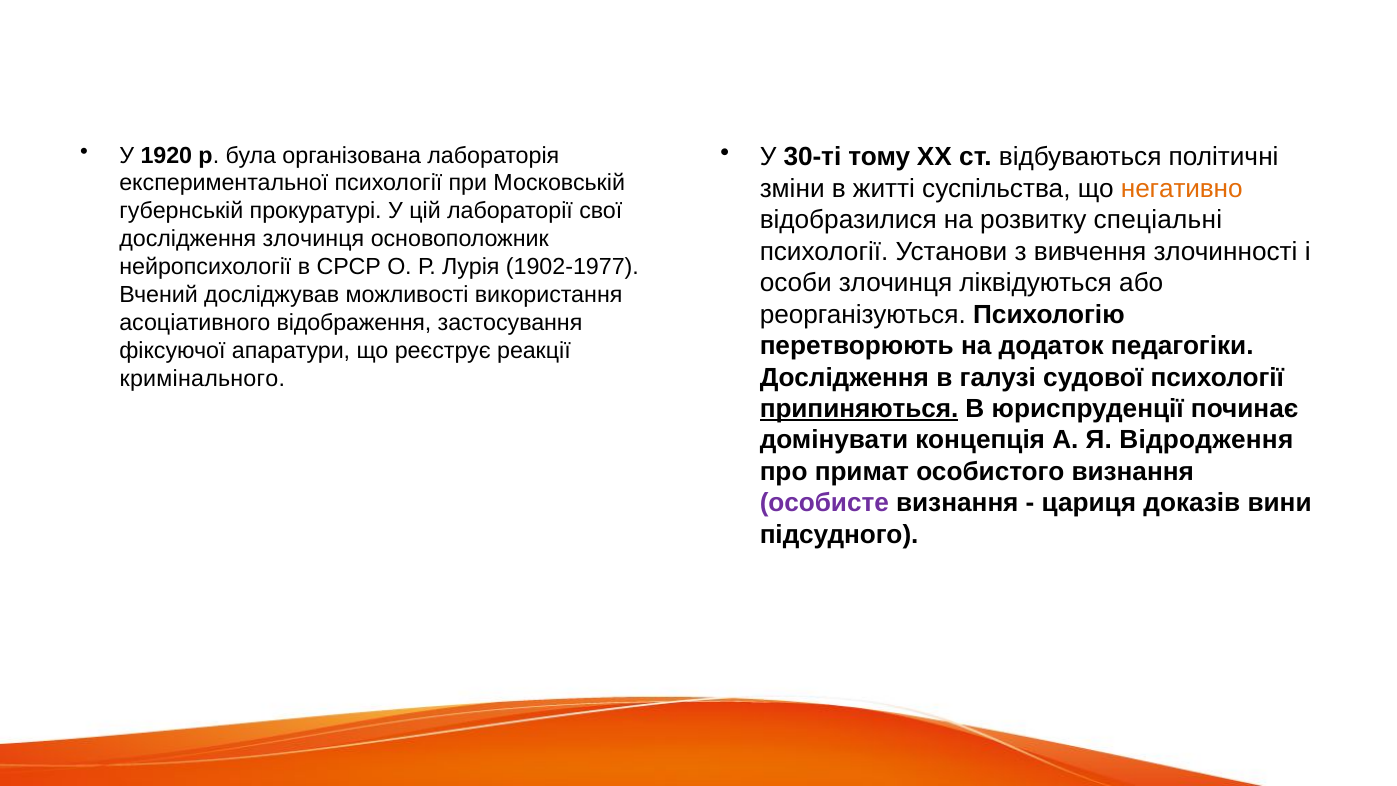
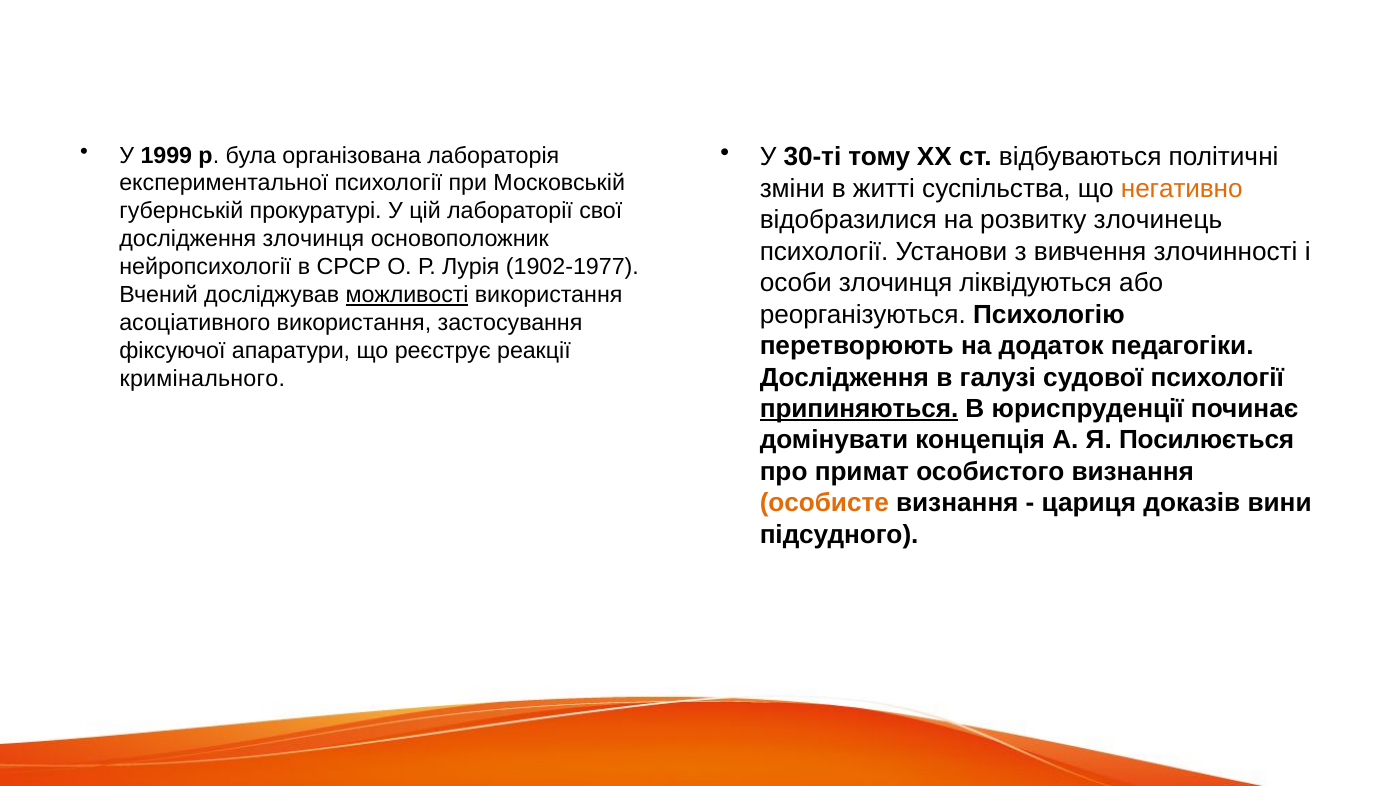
1920: 1920 -> 1999 (166, 155)
спеціальні: спеціальні -> злочинець (1158, 220)
можливості underline: none -> present (407, 295)
асоціативного відображення: відображення -> використання (354, 323)
Відродження: Відродження -> Посилюється (1207, 440)
особисте colour: purple -> orange (824, 503)
